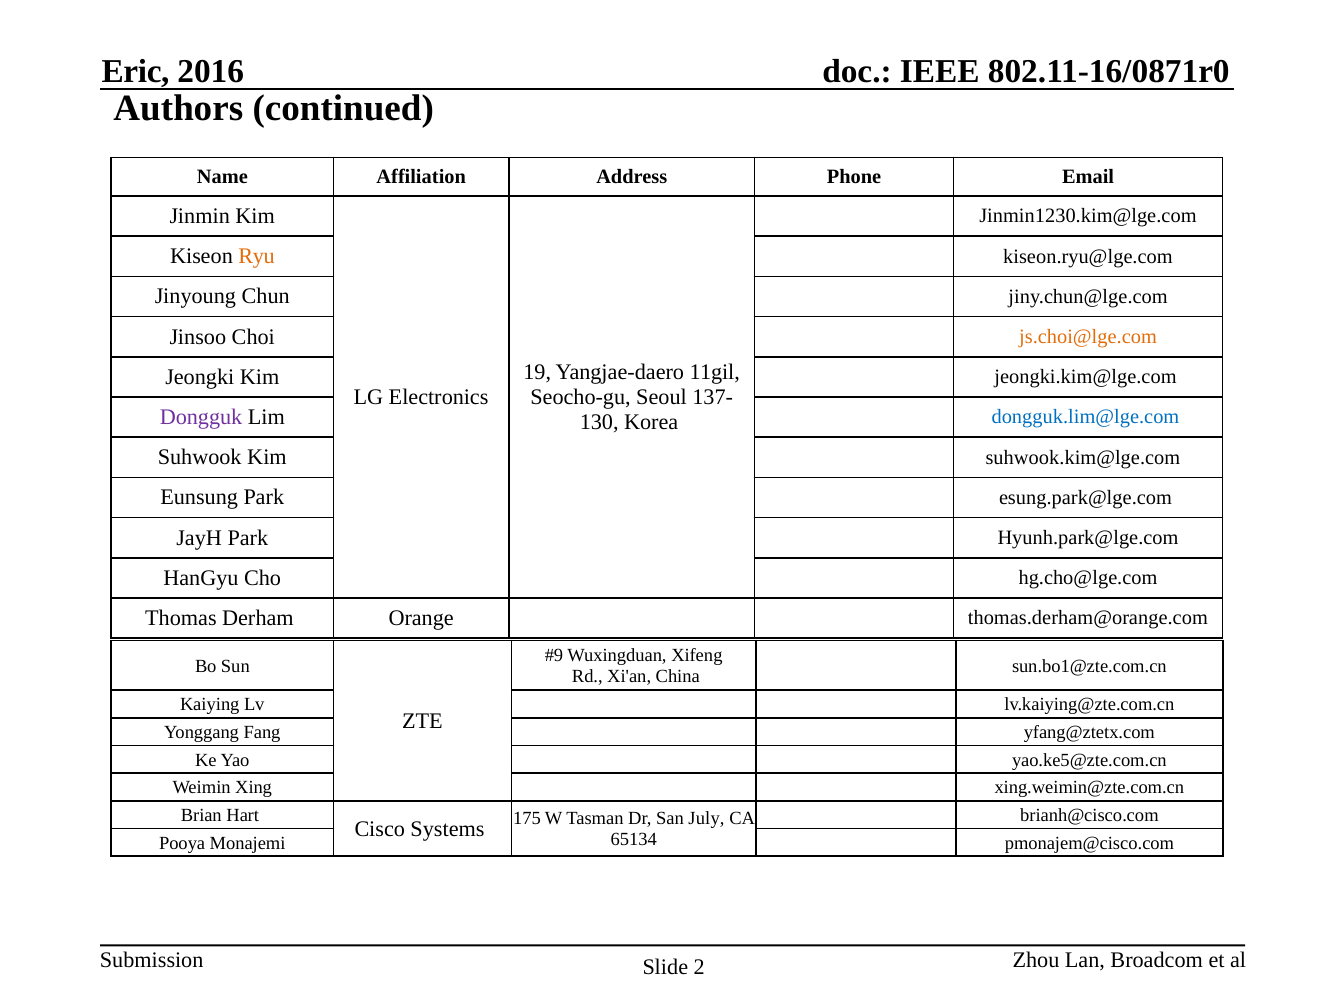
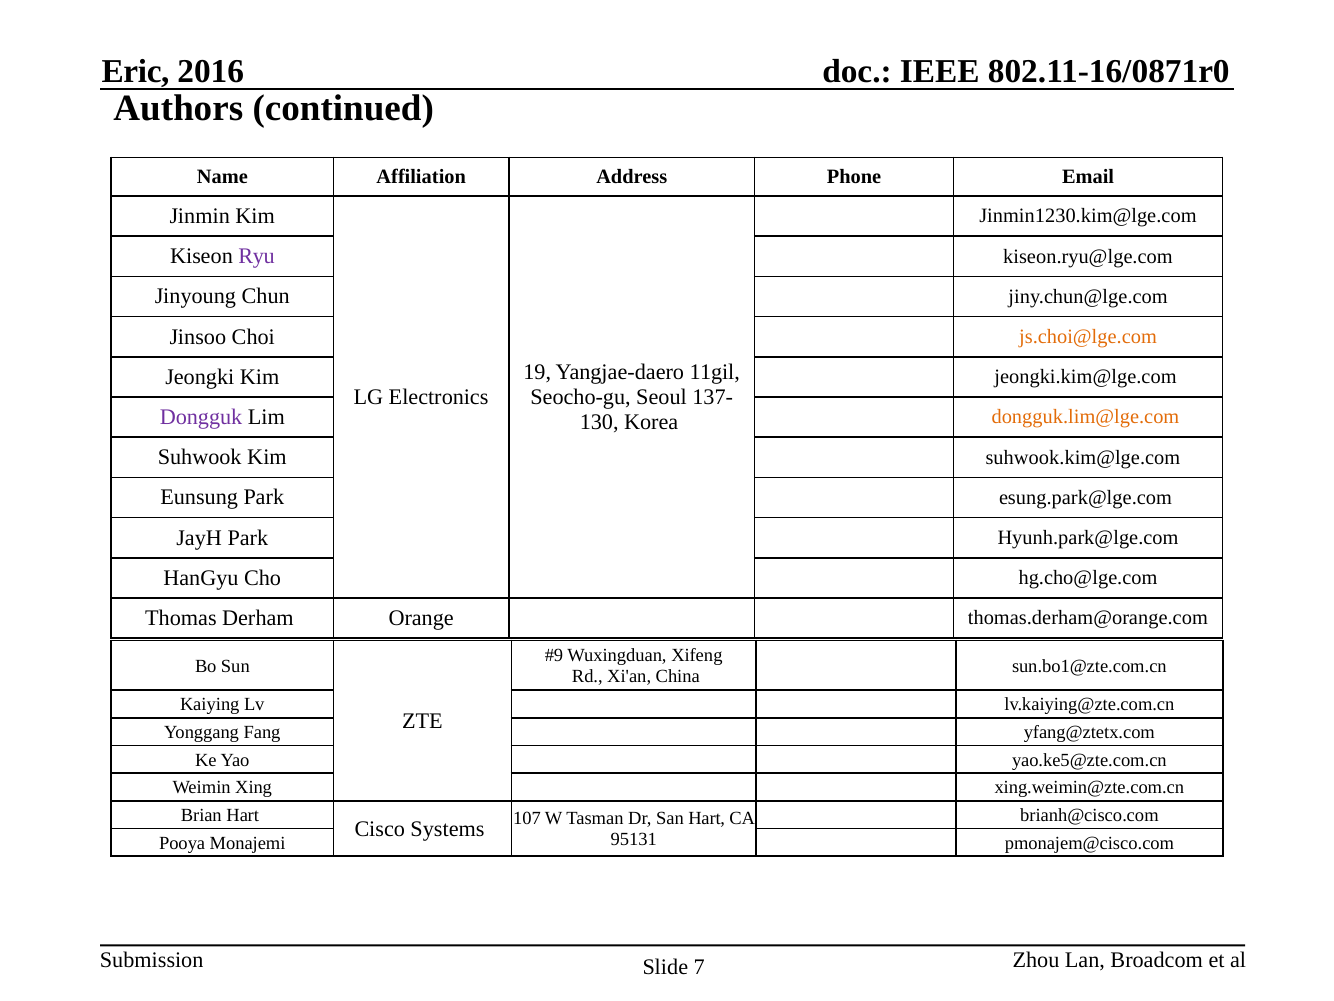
Ryu colour: orange -> purple (257, 256)
dongguk.lim@lge.com colour: blue -> orange (1085, 417)
175: 175 -> 107 (527, 818)
San July: July -> Hart (707, 818)
65134: 65134 -> 95131 (634, 839)
2: 2 -> 7 (699, 967)
